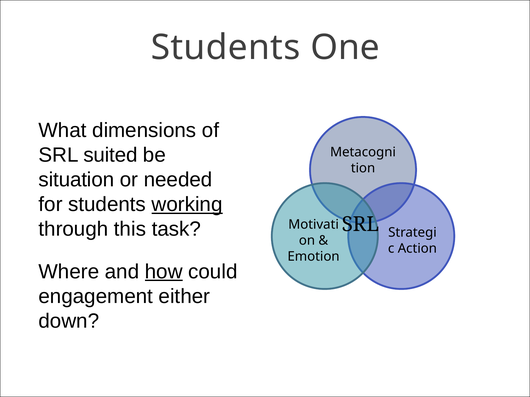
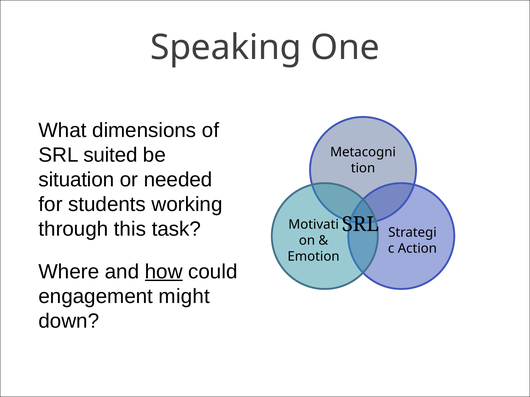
Students: Students -> Speaking (226, 47)
working underline: present -> none (187, 205)
either: either -> might (184, 297)
